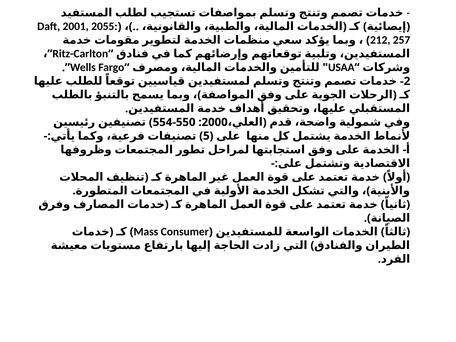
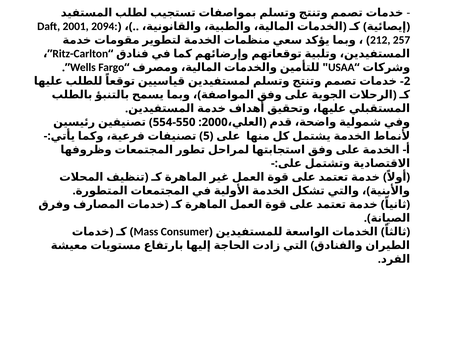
2055: 2055 -> 2094 (104, 26)
